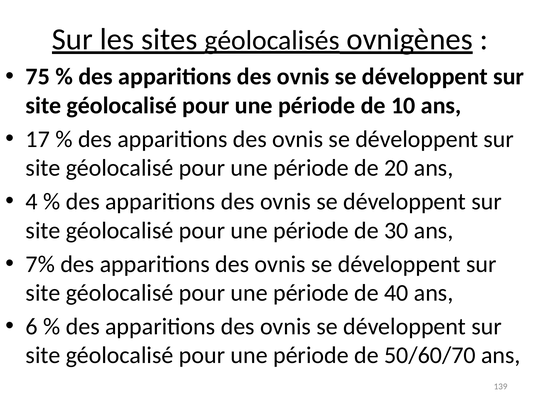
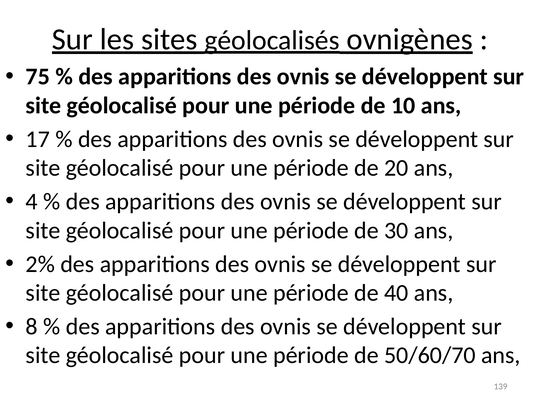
7%: 7% -> 2% (40, 264)
6: 6 -> 8 (32, 327)
